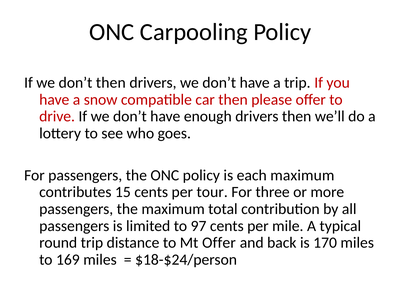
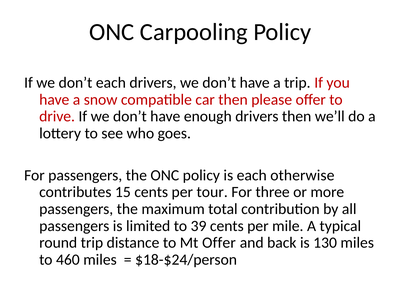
don’t then: then -> each (111, 83)
each maximum: maximum -> otherwise (302, 176)
97: 97 -> 39 (199, 226)
170: 170 -> 130 (325, 243)
169: 169 -> 460 (68, 260)
